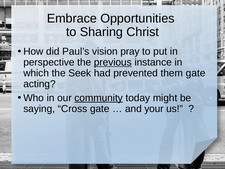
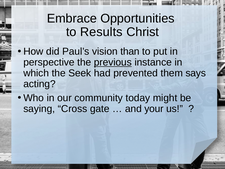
Sharing: Sharing -> Results (101, 32)
pray: pray -> than (130, 51)
them gate: gate -> says (196, 73)
community underline: present -> none (99, 98)
